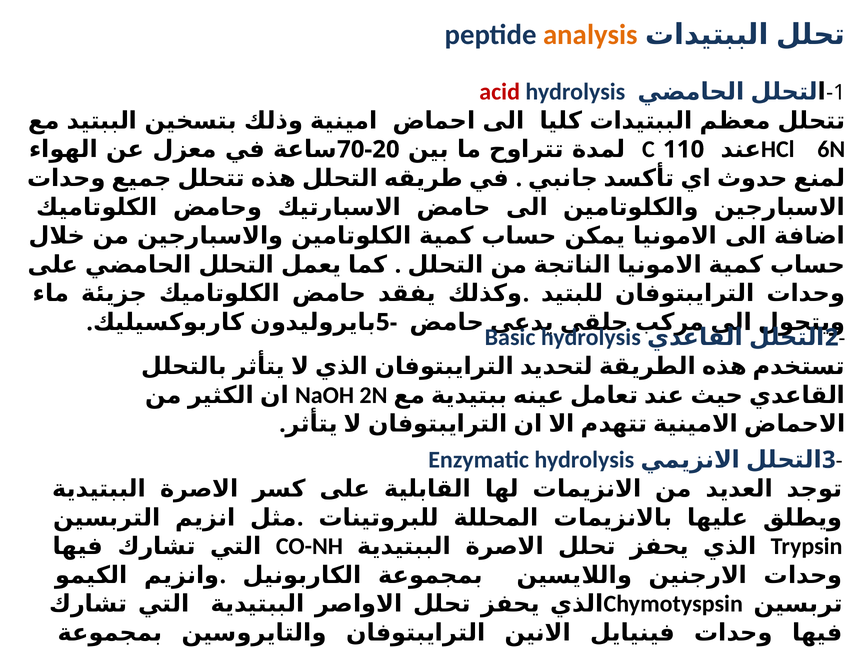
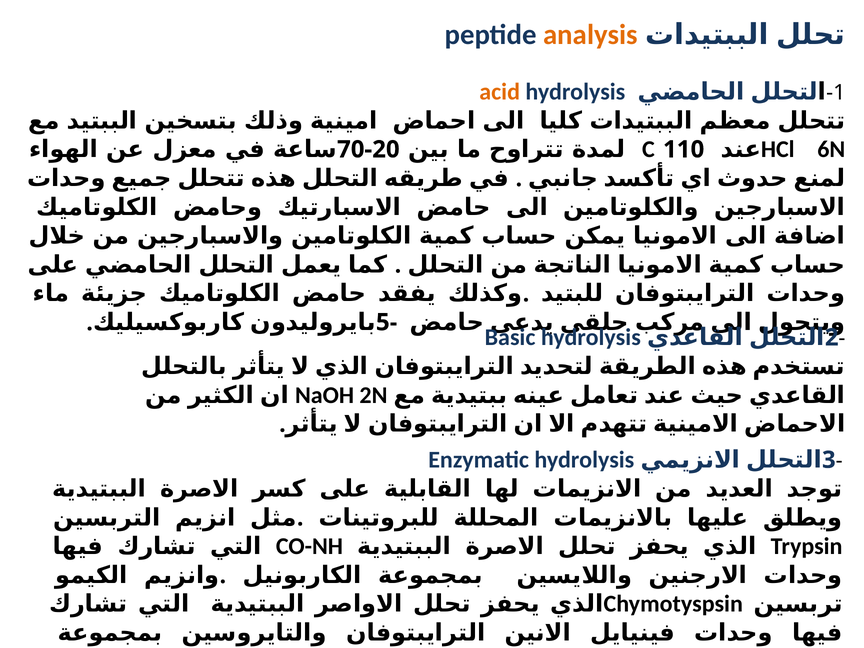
acid colour: red -> orange (500, 92)
